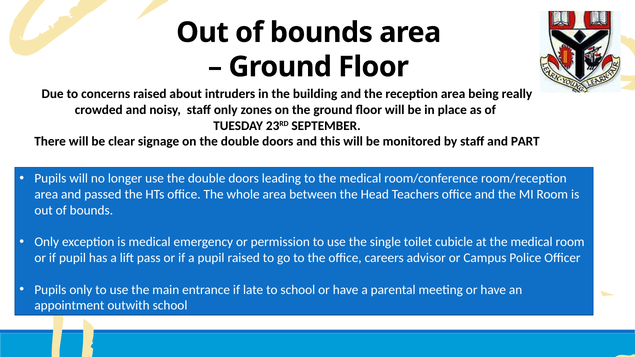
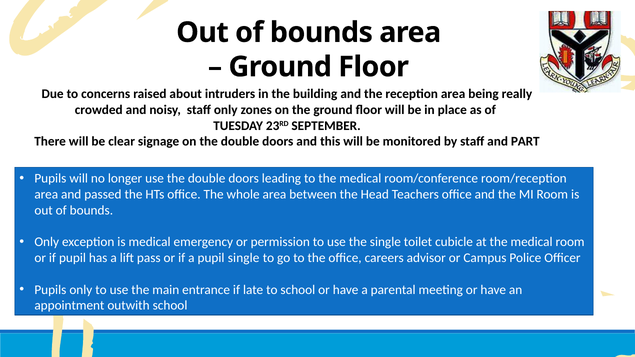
pupil raised: raised -> single (244, 258)
